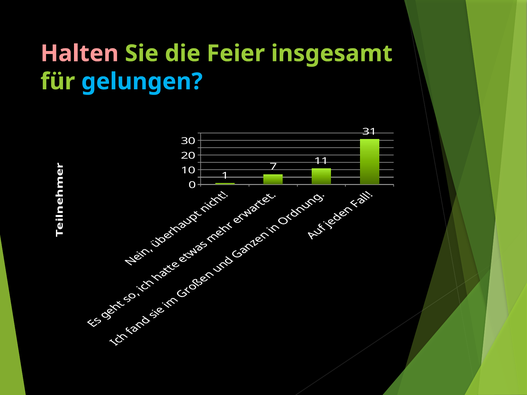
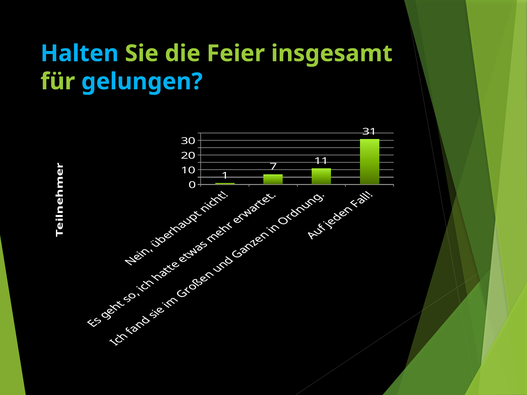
Halten colour: pink -> light blue (80, 53)
